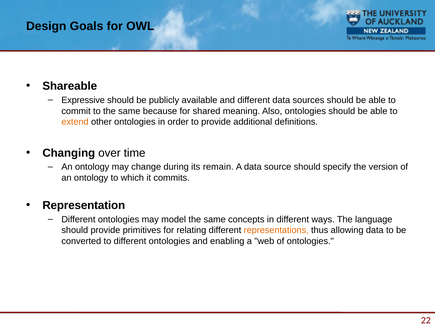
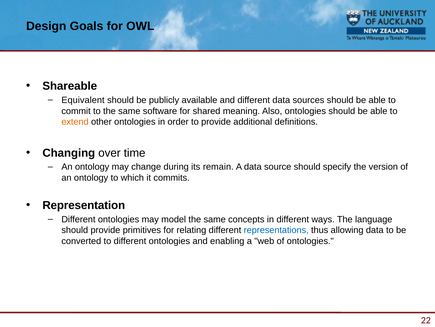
Expressive: Expressive -> Equivalent (83, 100)
because: because -> software (160, 111)
representations colour: orange -> blue (276, 230)
